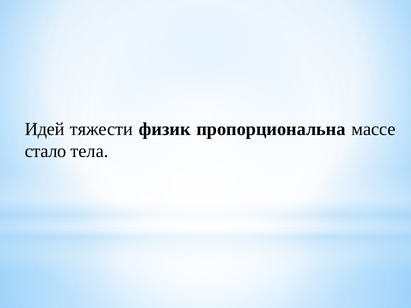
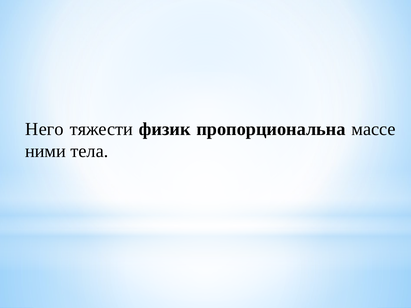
Идей: Идей -> Него (45, 129)
стало: стало -> ними (46, 151)
